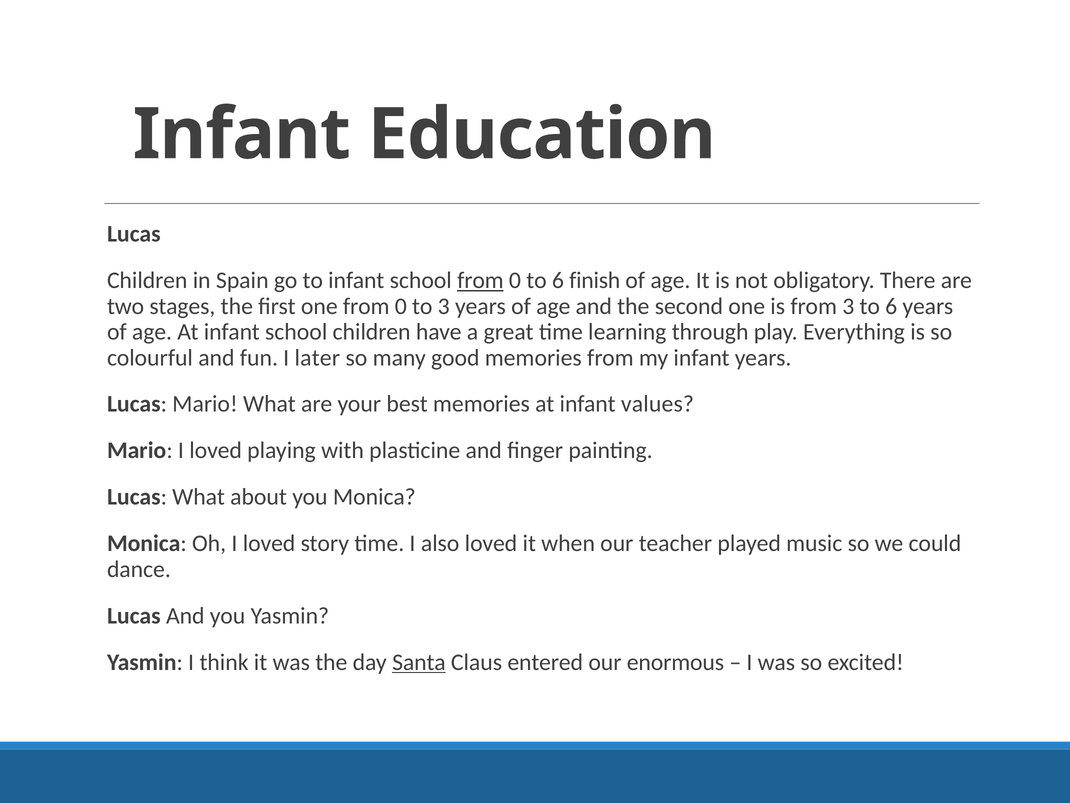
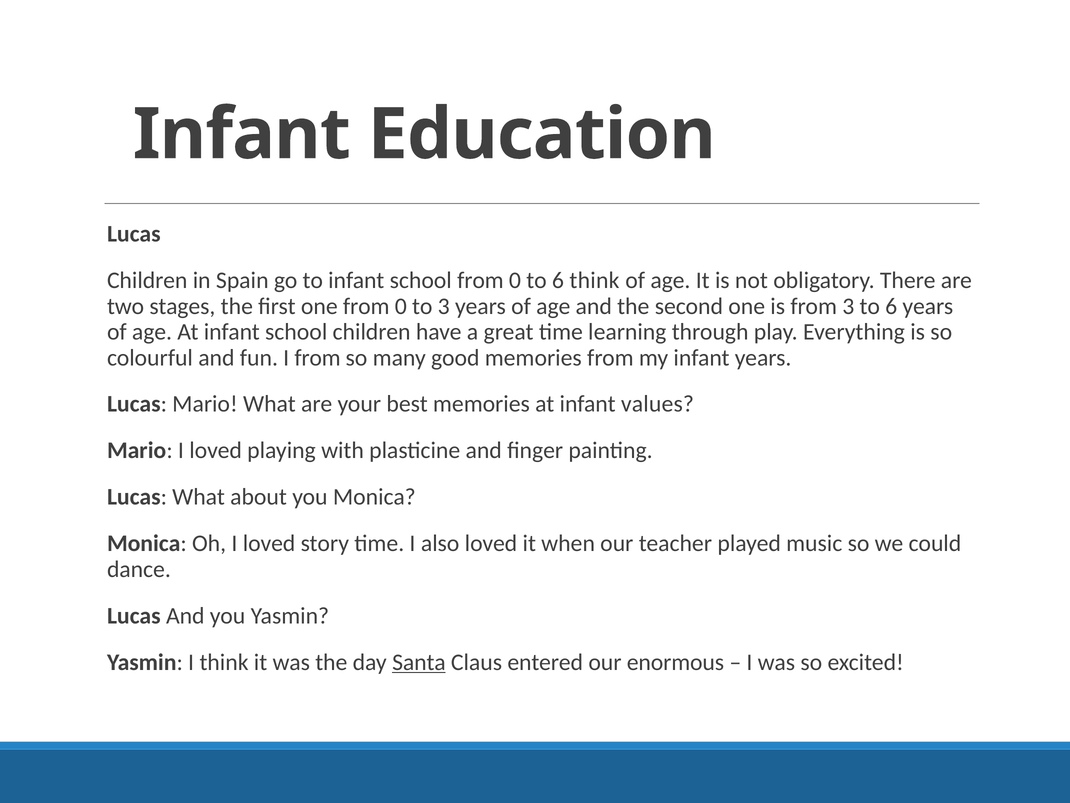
from underline: present -> none (480, 280)
6 finish: finish -> think (594, 280)
I later: later -> from (318, 357)
